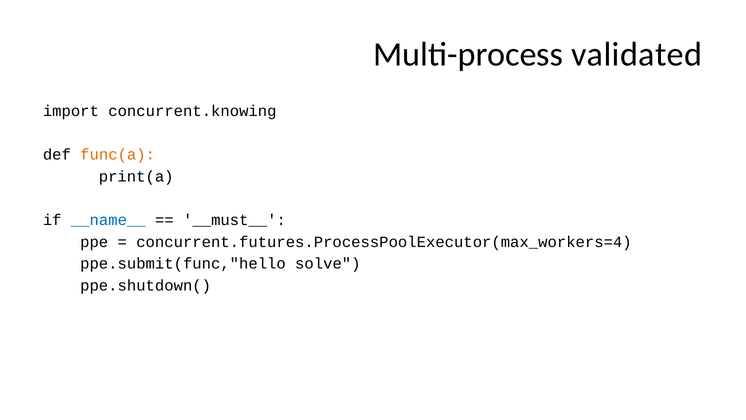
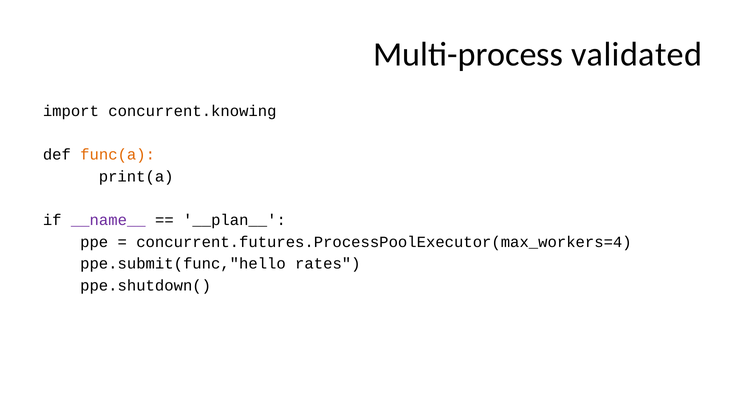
__name__ colour: blue -> purple (108, 220)
__must__: __must__ -> __plan__ (234, 220)
solve: solve -> rates (328, 263)
